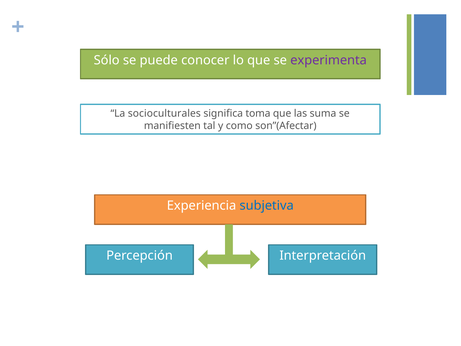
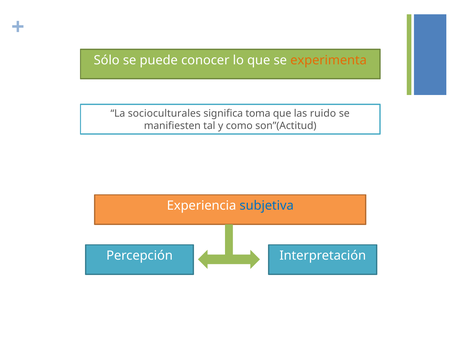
experimenta colour: purple -> orange (329, 60)
suma: suma -> ruido (323, 113)
son”(Afectar: son”(Afectar -> son”(Actitud (286, 126)
